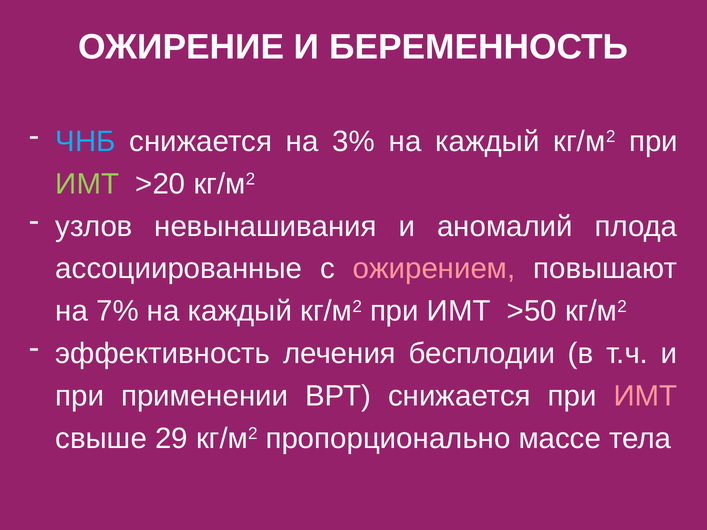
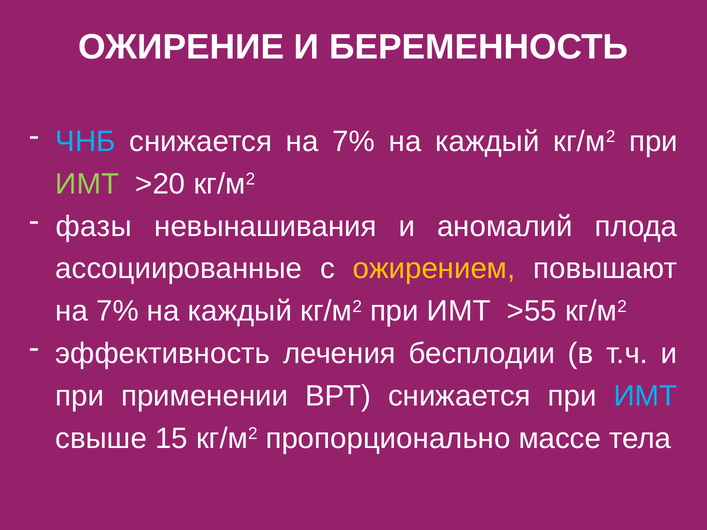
снижается на 3%: 3% -> 7% (354, 142)
узлов: узлов -> фазы (94, 226)
ожирением colour: pink -> yellow (434, 269)
>50: >50 -> >55 (532, 311)
ИМТ colour: pink -> light blue (645, 396)
29: 29 -> 15 (171, 439)
